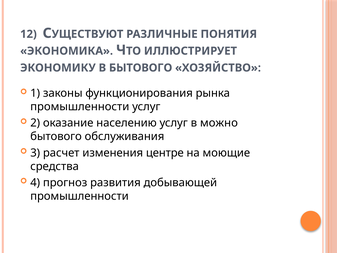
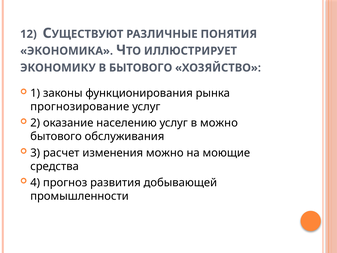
промышленности: промышленности -> прогнозирование (80, 107)
изменения центре: центре -> можно (165, 153)
